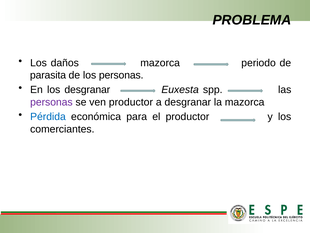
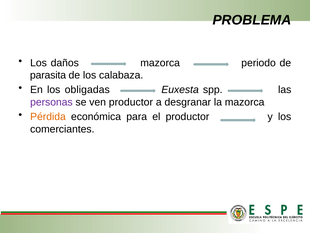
los personas: personas -> calabaza (121, 75)
los desgranar: desgranar -> obligadas (87, 90)
Pérdida colour: blue -> orange (48, 116)
